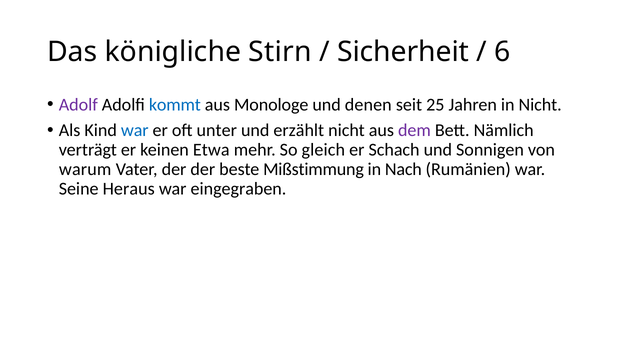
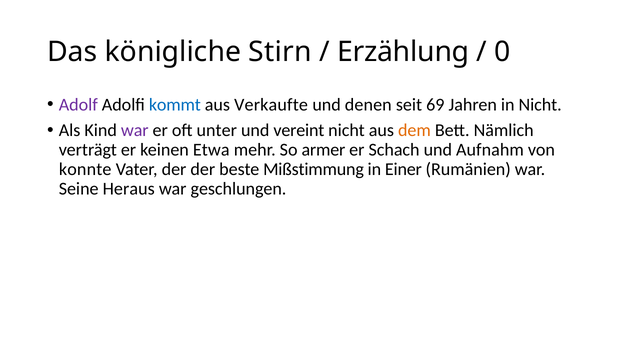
Sicherheit: Sicherheit -> Erzählung (403, 52)
6: 6 -> 0 (502, 52)
Monologe: Monologe -> Verkaufte (271, 105)
25: 25 -> 69 (435, 105)
war colour: blue -> purple (135, 131)
erzählt: erzählt -> vereint (299, 131)
dem colour: purple -> orange (414, 131)
gleich: gleich -> armer (323, 150)
Sonnigen: Sonnigen -> Aufnahm (490, 150)
warum: warum -> konnte (85, 169)
Nach: Nach -> Einer (403, 169)
eingegraben: eingegraben -> geschlungen (238, 189)
